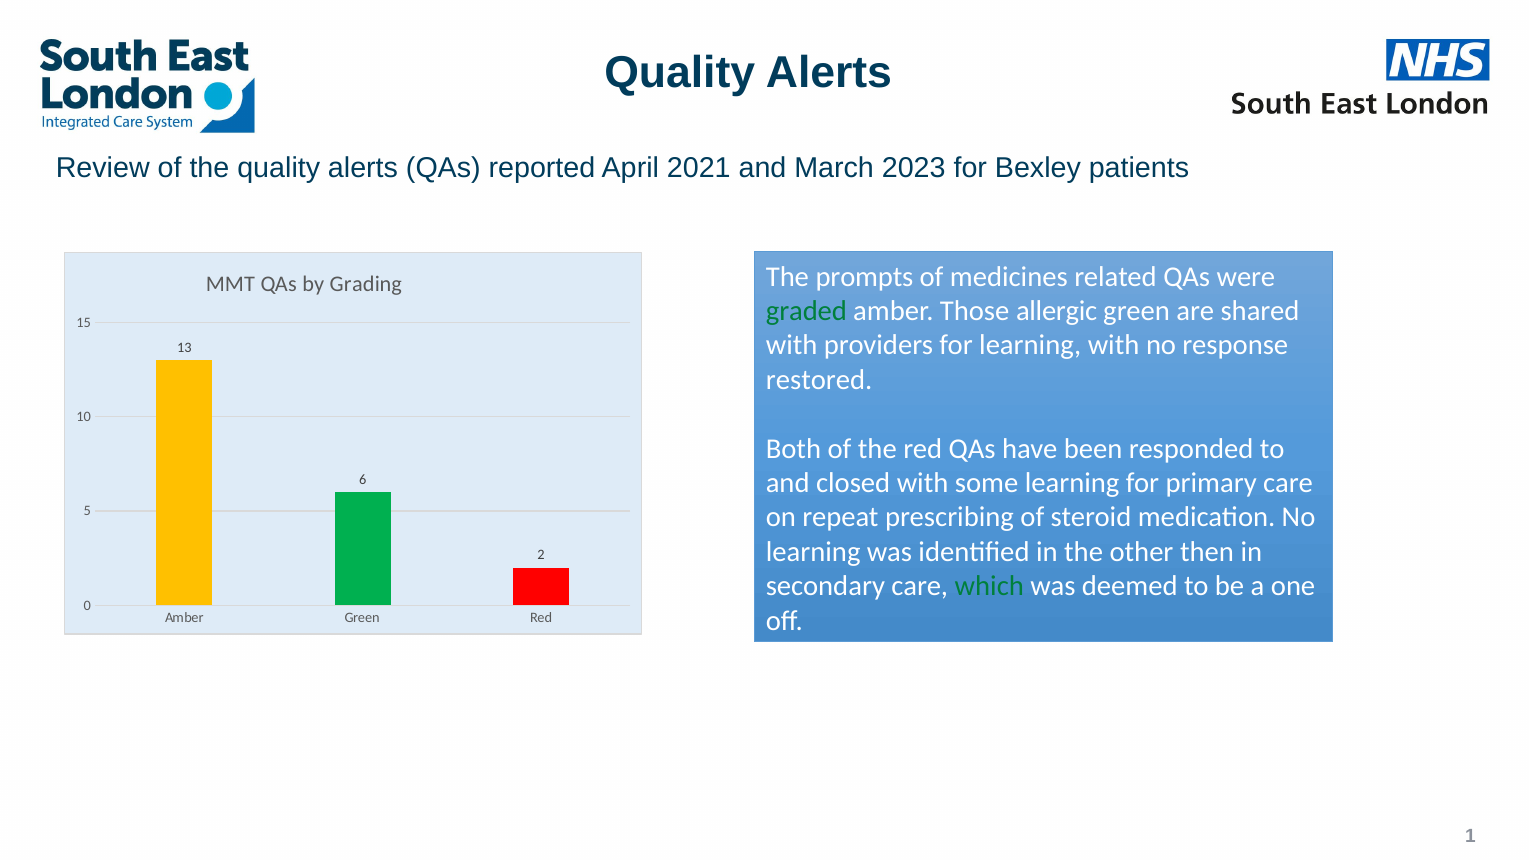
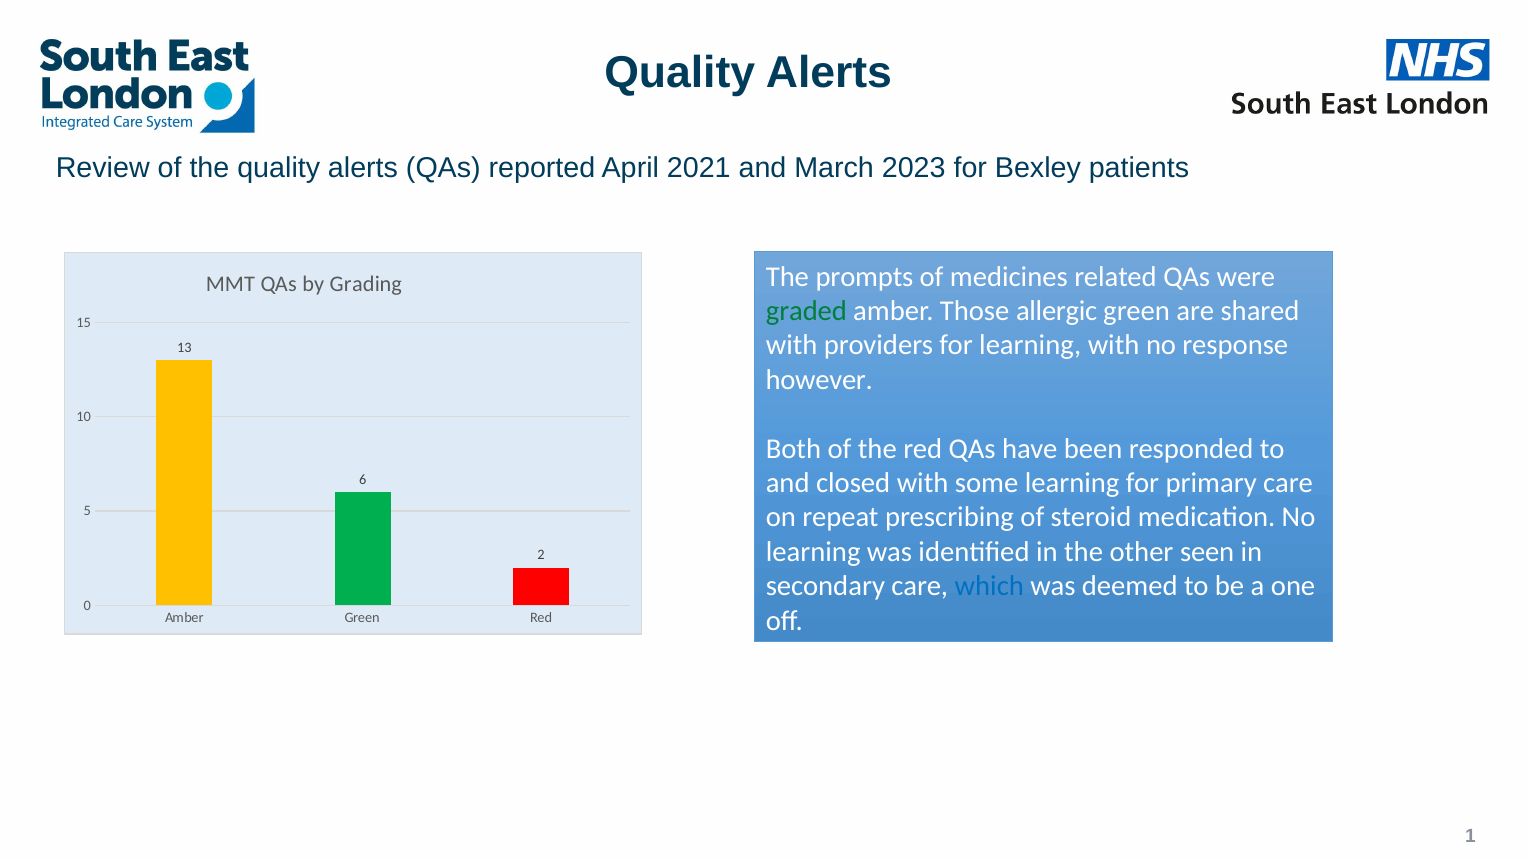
restored: restored -> however (819, 380)
then: then -> seen (1207, 552)
which colour: green -> blue (989, 586)
